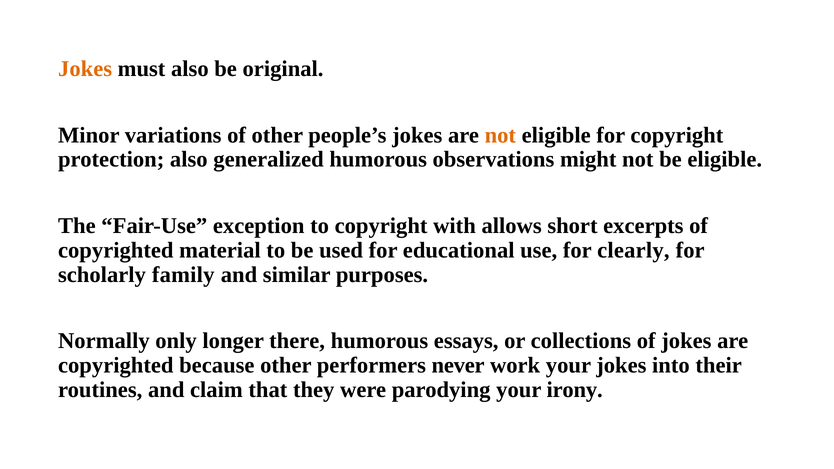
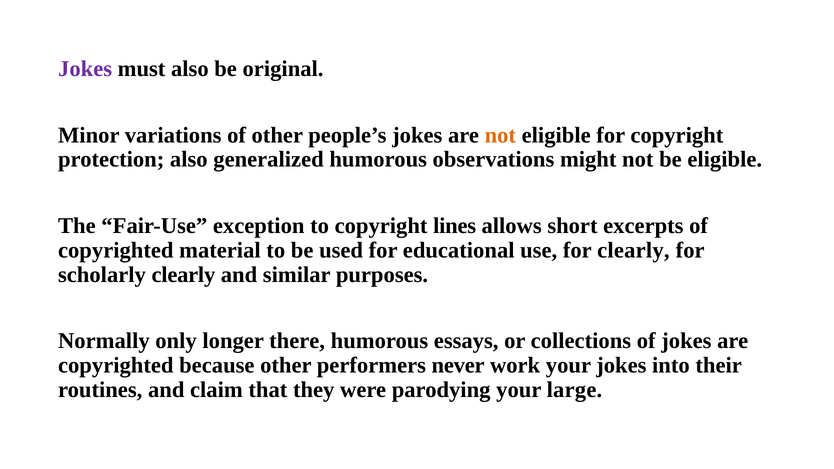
Jokes colour: orange -> purple (85, 69)
with: with -> lines (455, 226)
scholarly family: family -> clearly (183, 275)
irony: irony -> large (574, 390)
